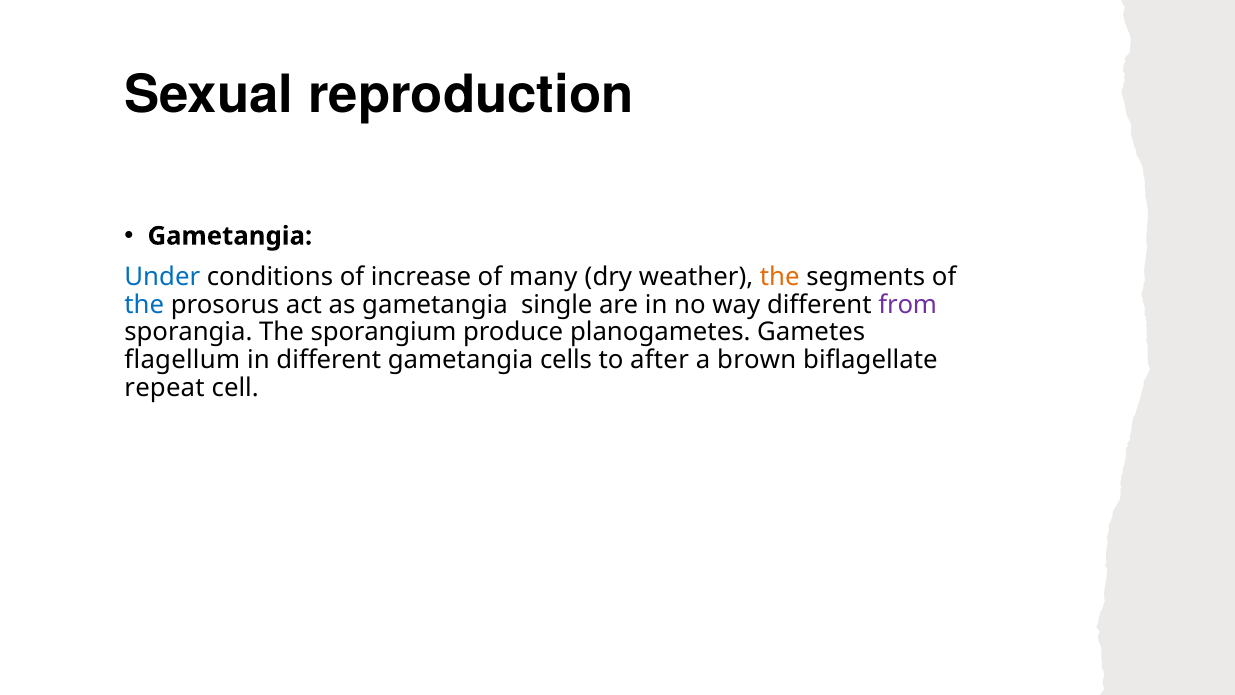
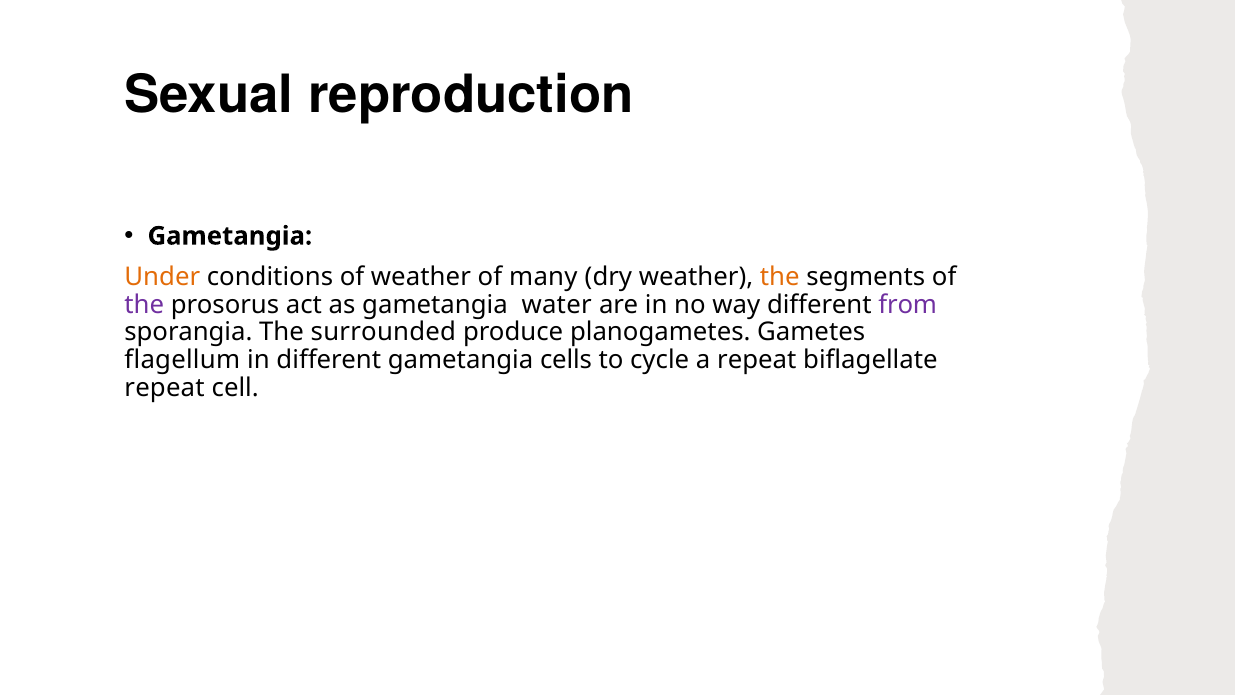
Under colour: blue -> orange (162, 277)
of increase: increase -> weather (421, 277)
the colour: blue -> purple (144, 304)
single: single -> water (557, 304)
sporangium: sporangium -> surrounded (383, 332)
after: after -> cycle (660, 360)
a brown: brown -> repeat (757, 360)
